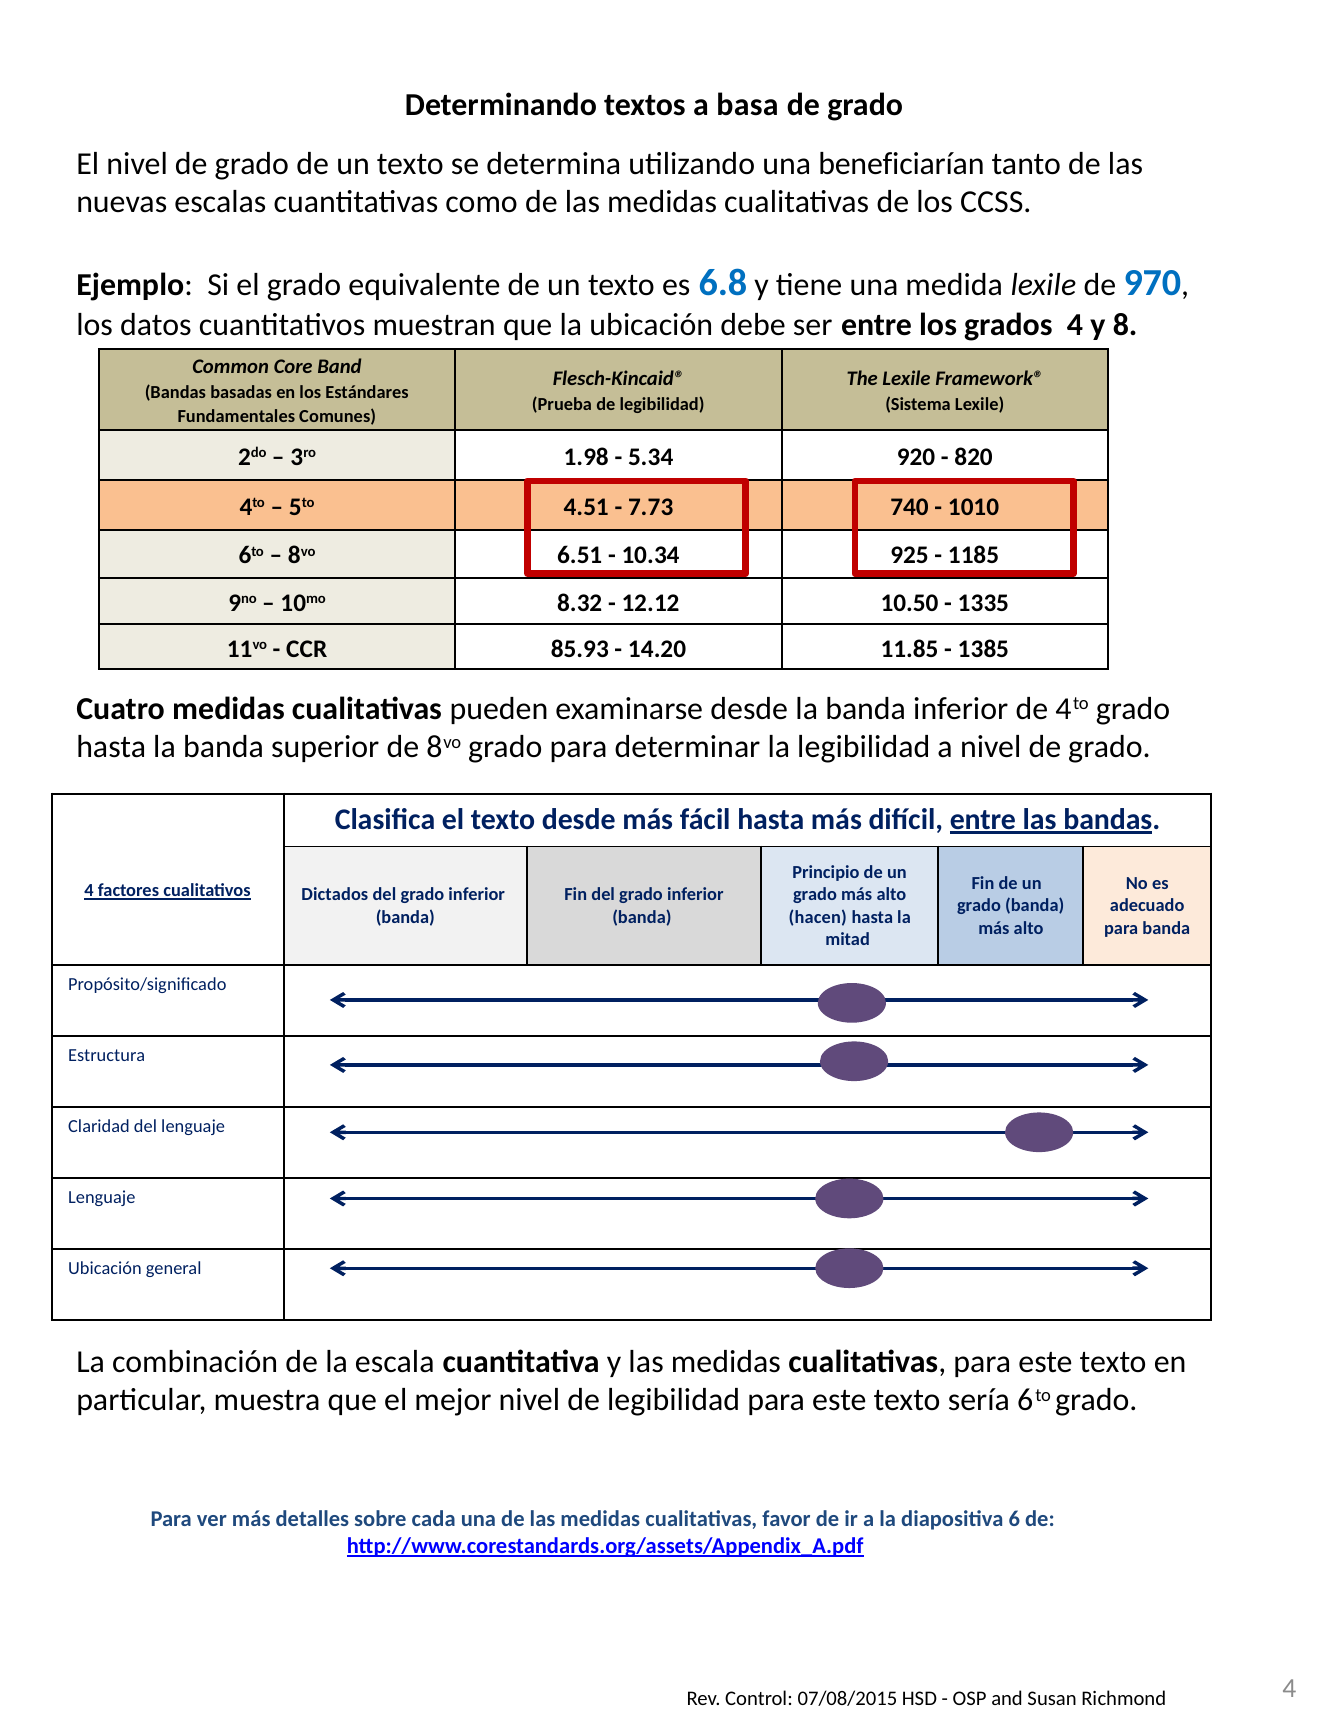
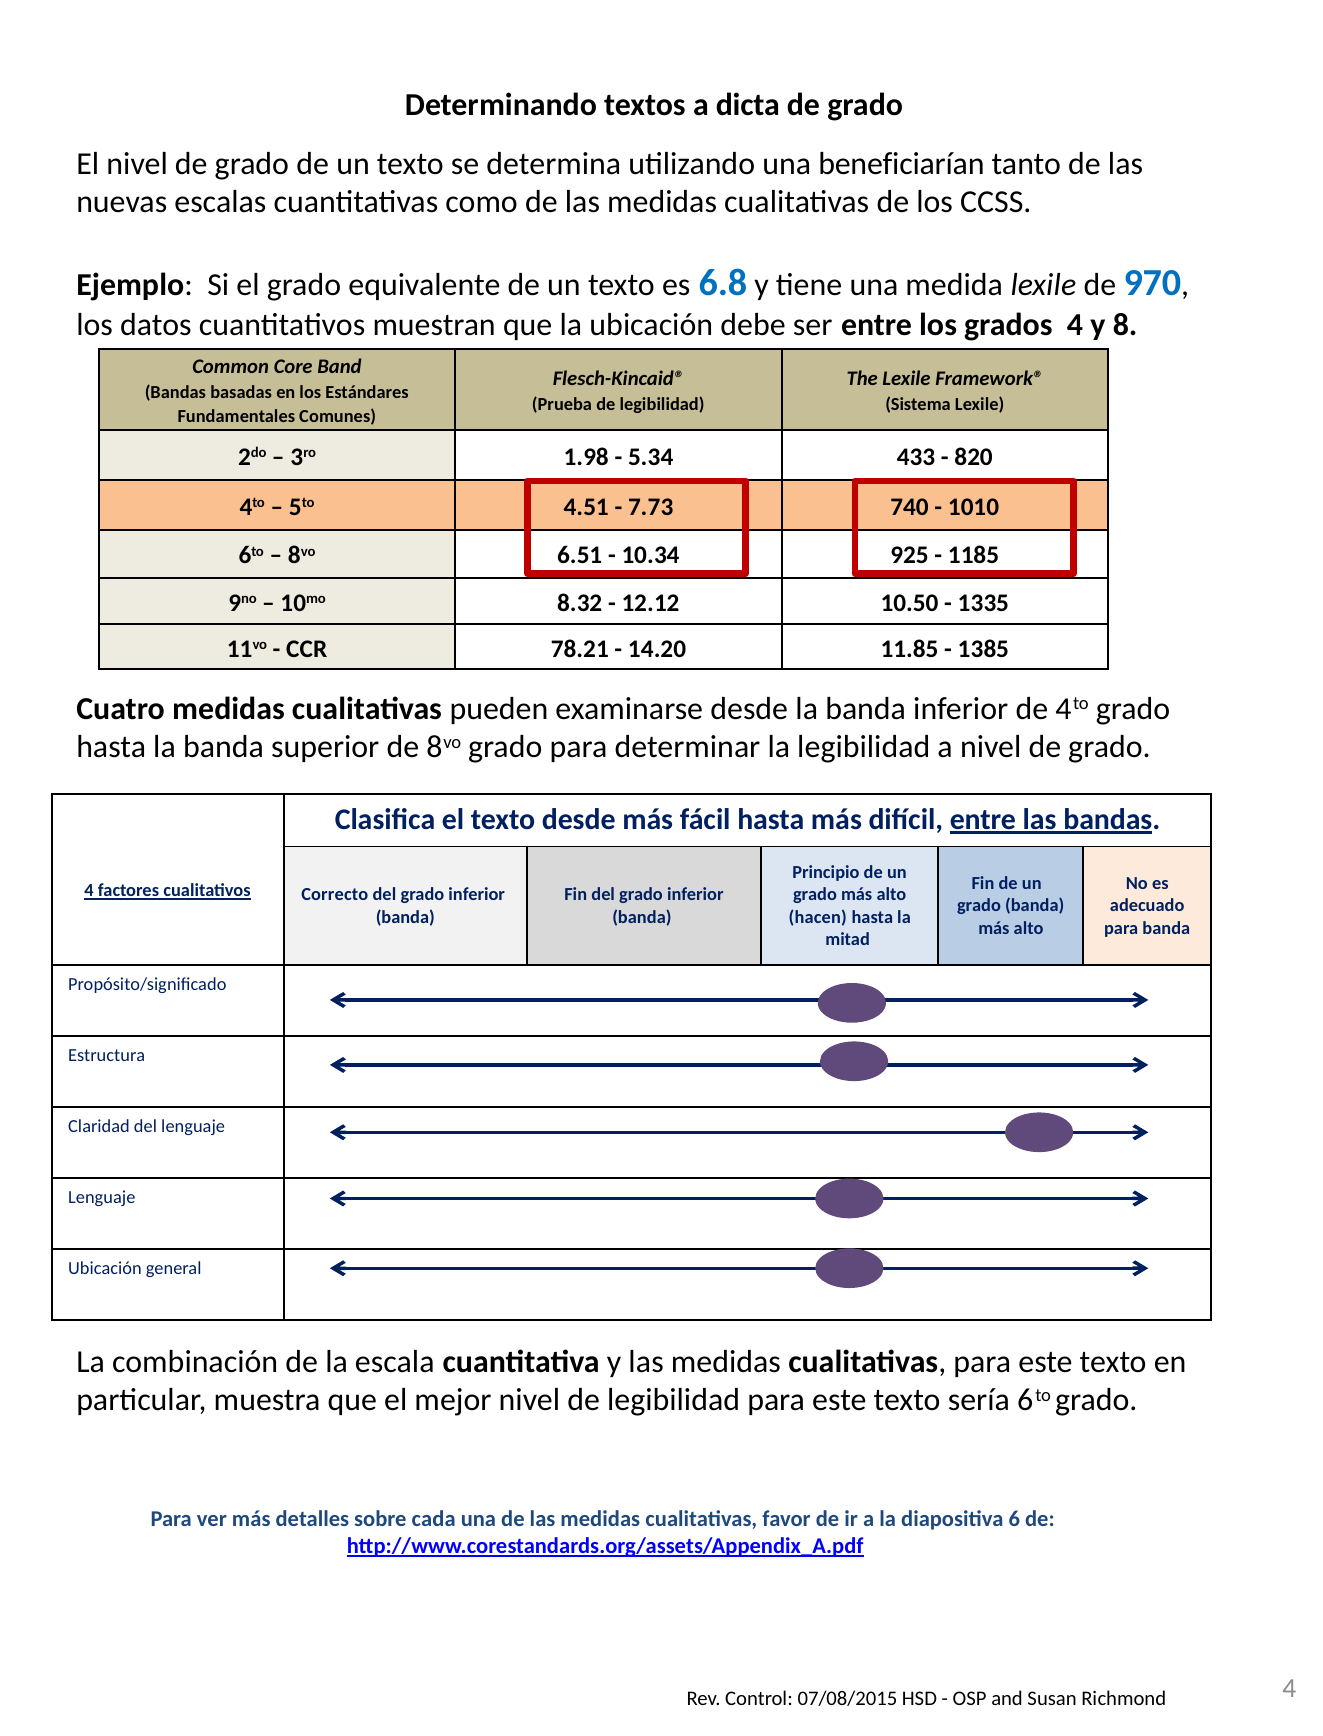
basa: basa -> dicta (748, 105)
920: 920 -> 433 (916, 457)
85.93: 85.93 -> 78.21 (580, 649)
Dictados: Dictados -> Correcto (335, 895)
